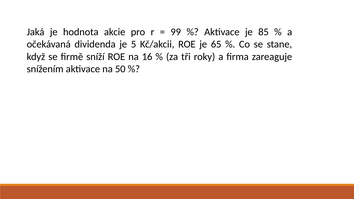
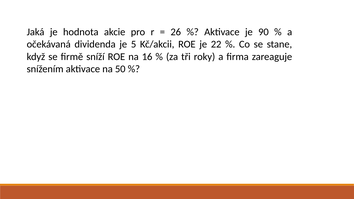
99: 99 -> 26 (176, 32)
85: 85 -> 90 (263, 32)
65: 65 -> 22 (216, 44)
